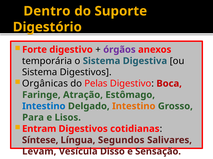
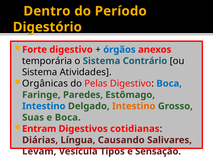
Suporte: Suporte -> Período (121, 11)
órgãos colour: purple -> blue (119, 50)
Digestiva: Digestiva -> Contrário (145, 61)
Sistema Digestivos: Digestivos -> Atividades (86, 73)
Boca colour: red -> blue (169, 84)
Atração: Atração -> Paredes (83, 95)
Para: Para -> Suas (33, 118)
e Lisos: Lisos -> Boca (68, 118)
Síntese: Síntese -> Diárias (40, 141)
Segundos: Segundos -> Causando (121, 141)
Disso: Disso -> Tipos (112, 152)
